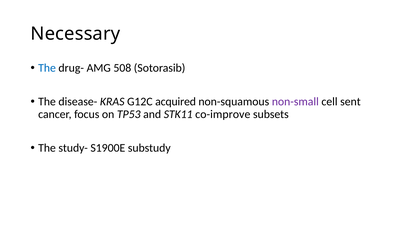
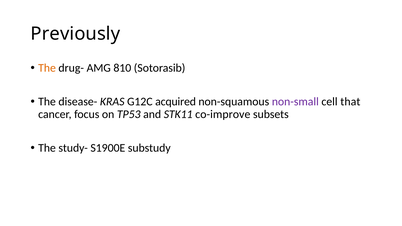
Necessary: Necessary -> Previously (75, 34)
The colour: blue -> orange (47, 68)
508: 508 -> 810 (122, 68)
sent: sent -> that (350, 102)
